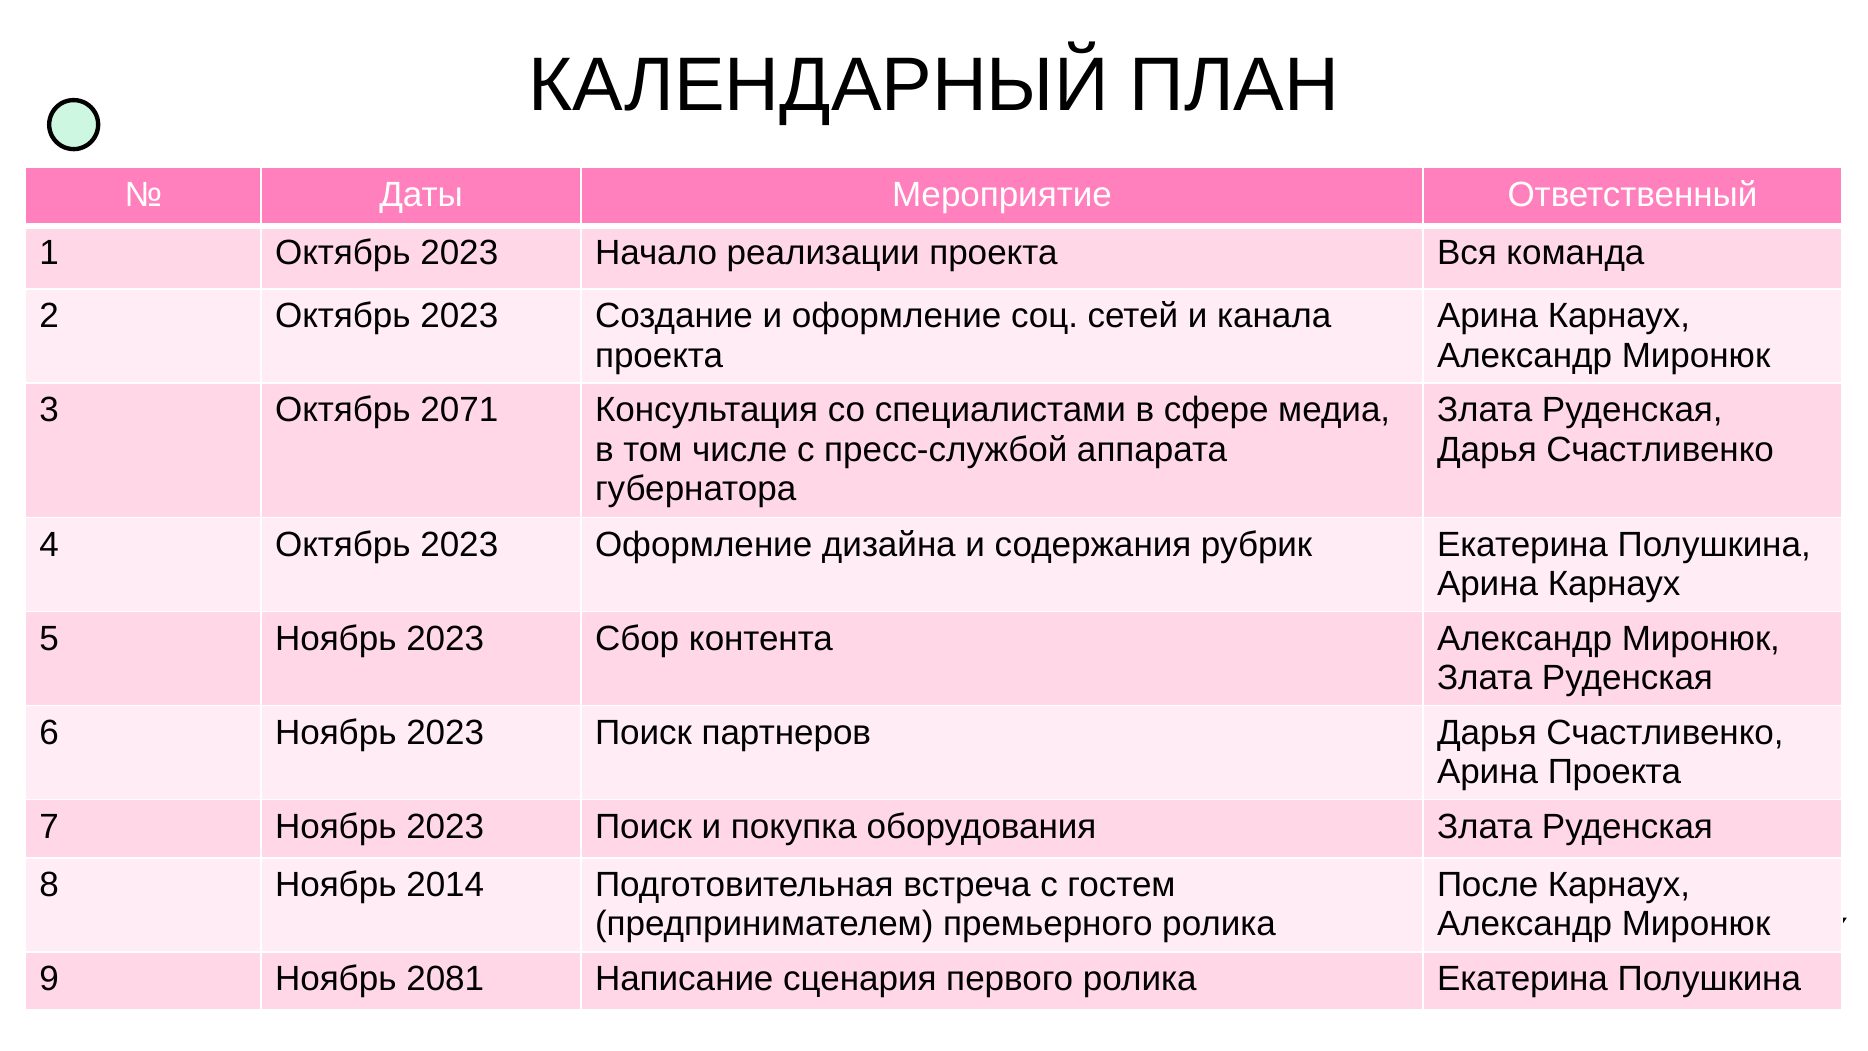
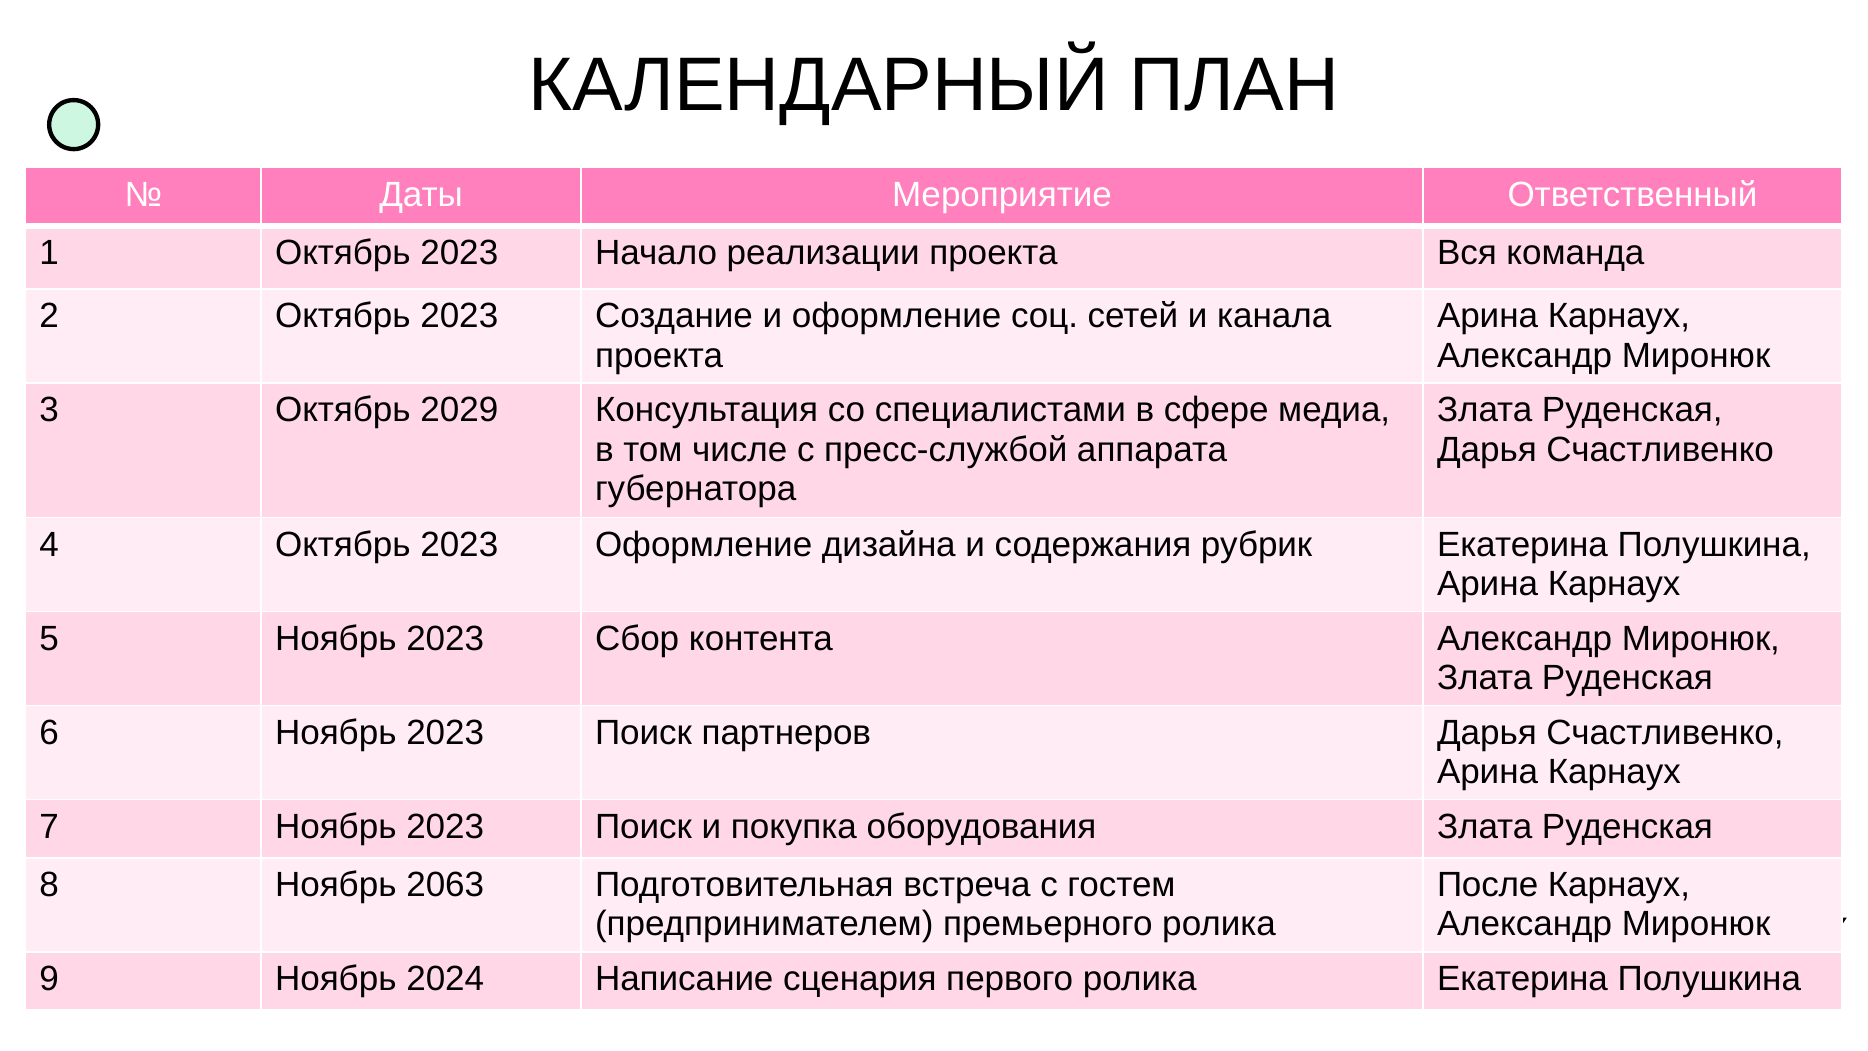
2071: 2071 -> 2029 (459, 410)
Проекта: Проекта -> Карнаух (1614, 772)
2014: 2014 -> 2063 (445, 885)
2081: 2081 -> 2024 (445, 979)
